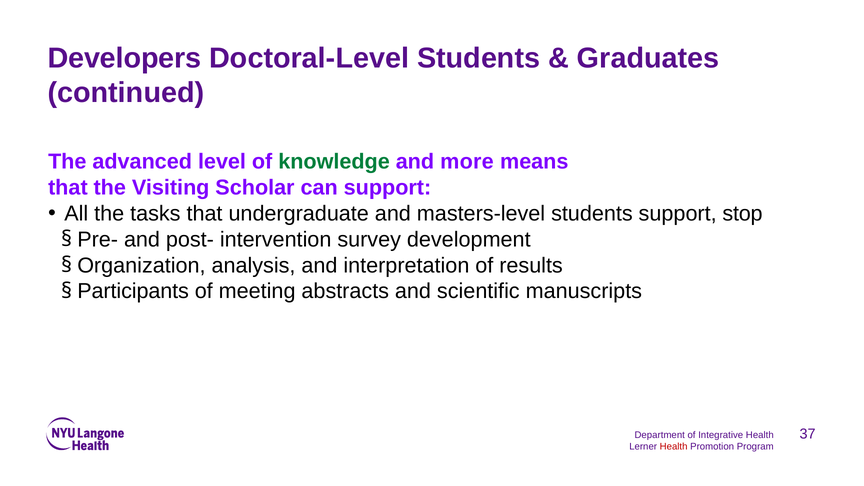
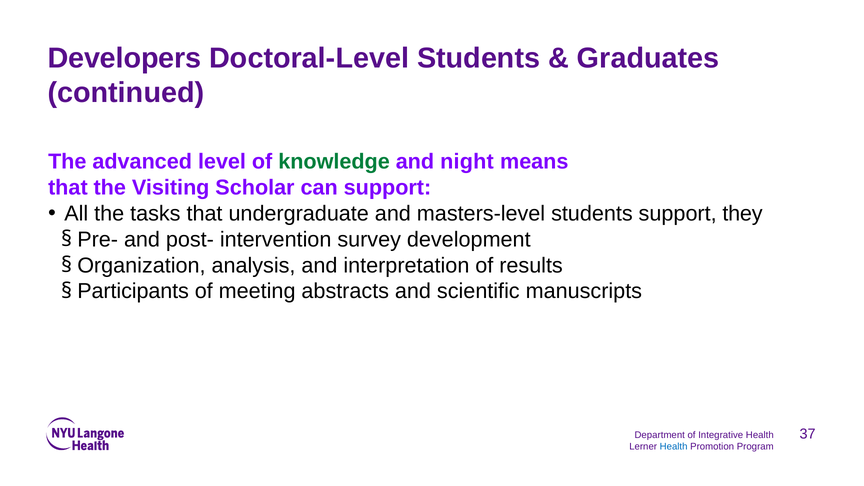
more: more -> night (467, 162)
stop: stop -> they (743, 214)
Health colour: red -> blue (674, 447)
